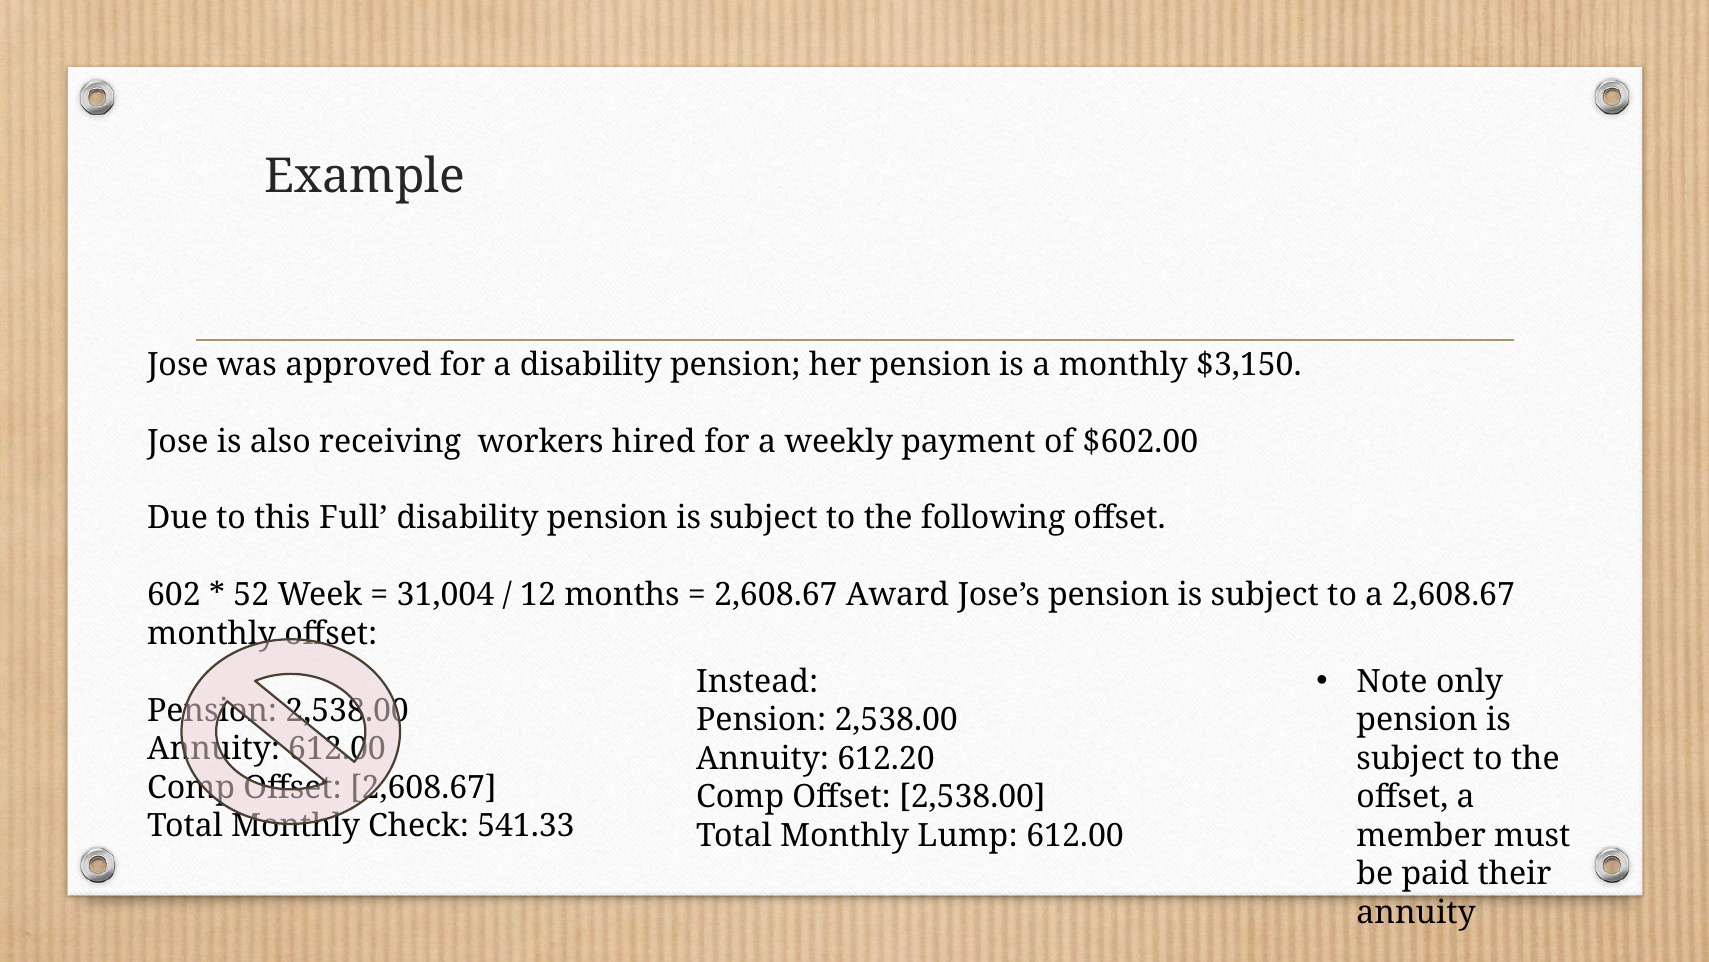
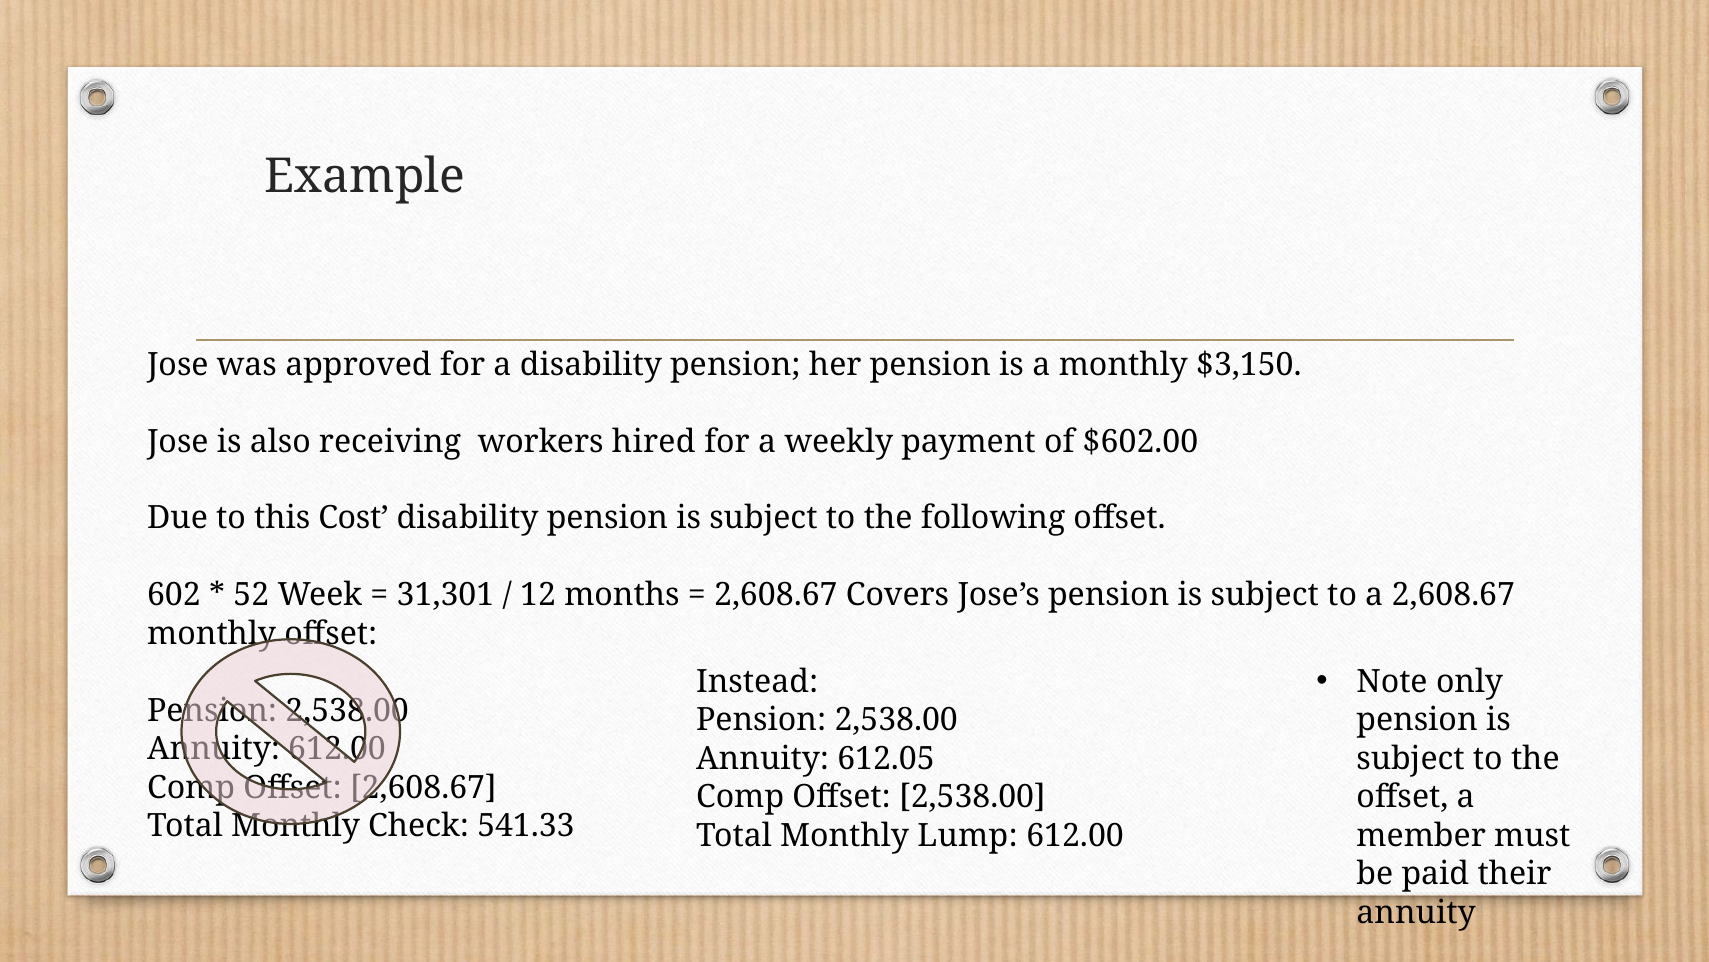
Full: Full -> Cost (354, 518)
31,004: 31,004 -> 31,301 (446, 595)
Award: Award -> Covers (898, 595)
612.20: 612.20 -> 612.05 (886, 758)
